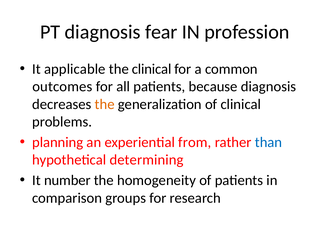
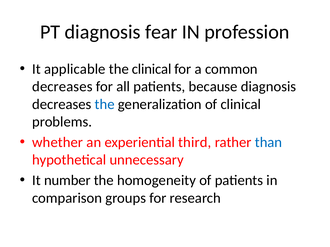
outcomes: outcomes -> decreases (62, 87)
the colour: orange -> blue (105, 104)
planning: planning -> whether (58, 143)
from: from -> third (195, 143)
determining: determining -> unnecessary (147, 160)
